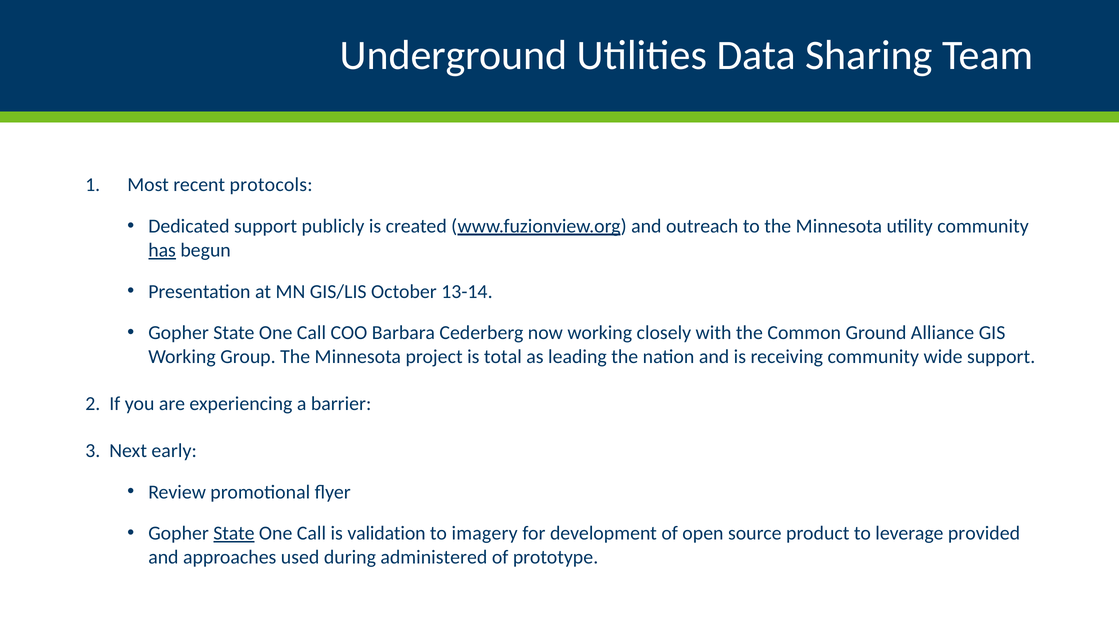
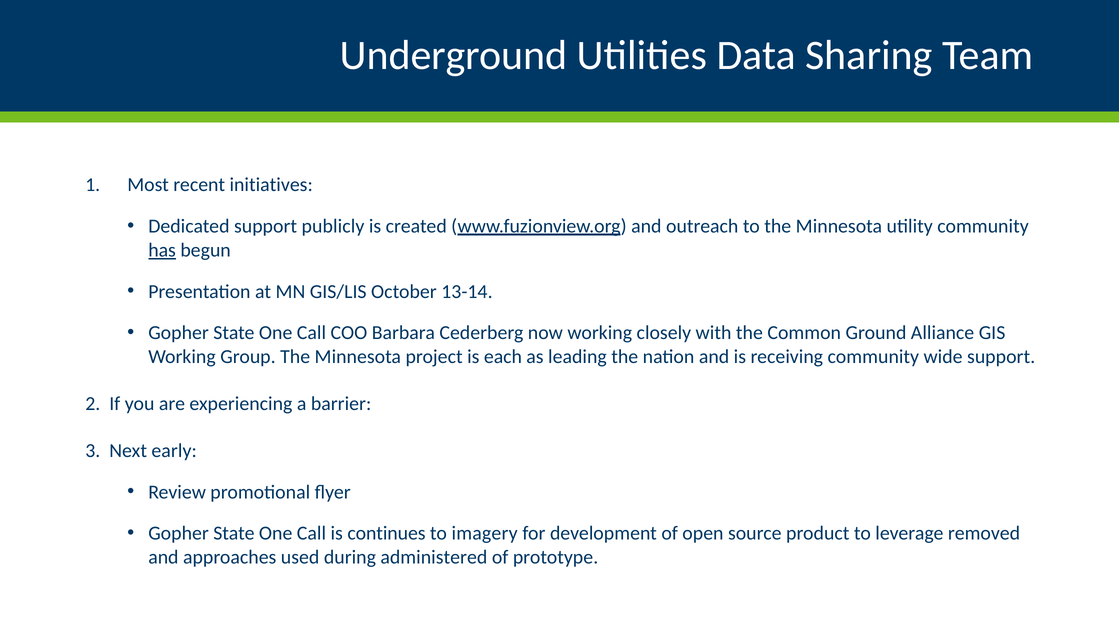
protocols: protocols -> initiatives (271, 185)
total: total -> each (503, 357)
State underline: present -> none (234, 534)
validation: validation -> continues (386, 534)
provided: provided -> removed (984, 534)
